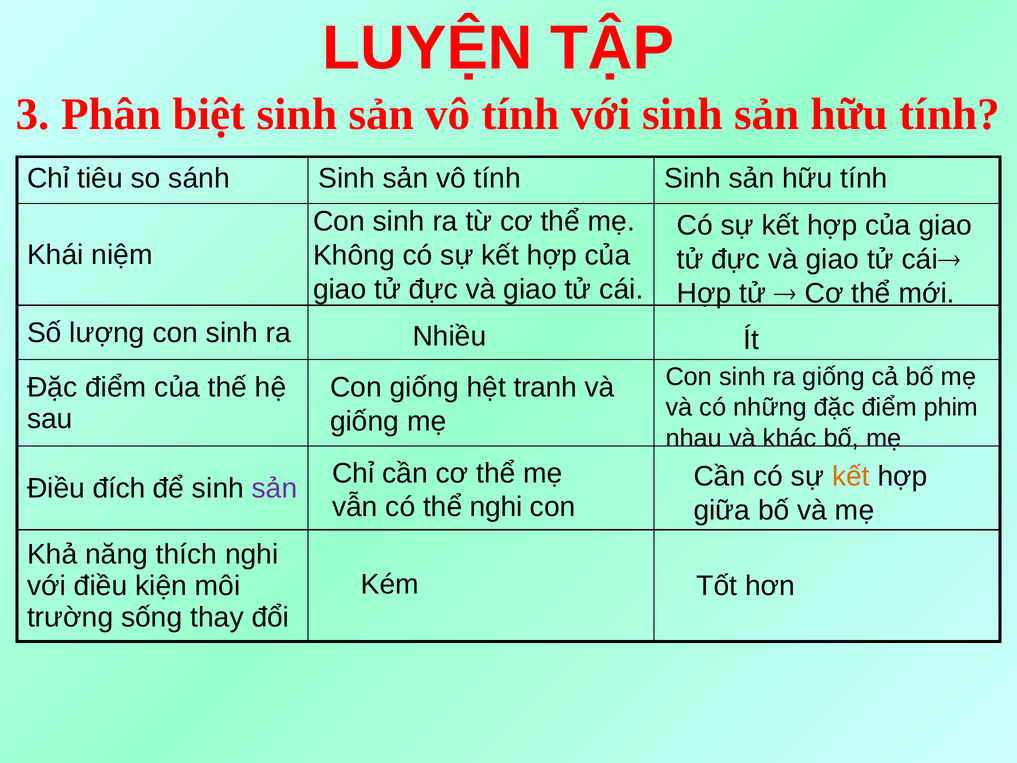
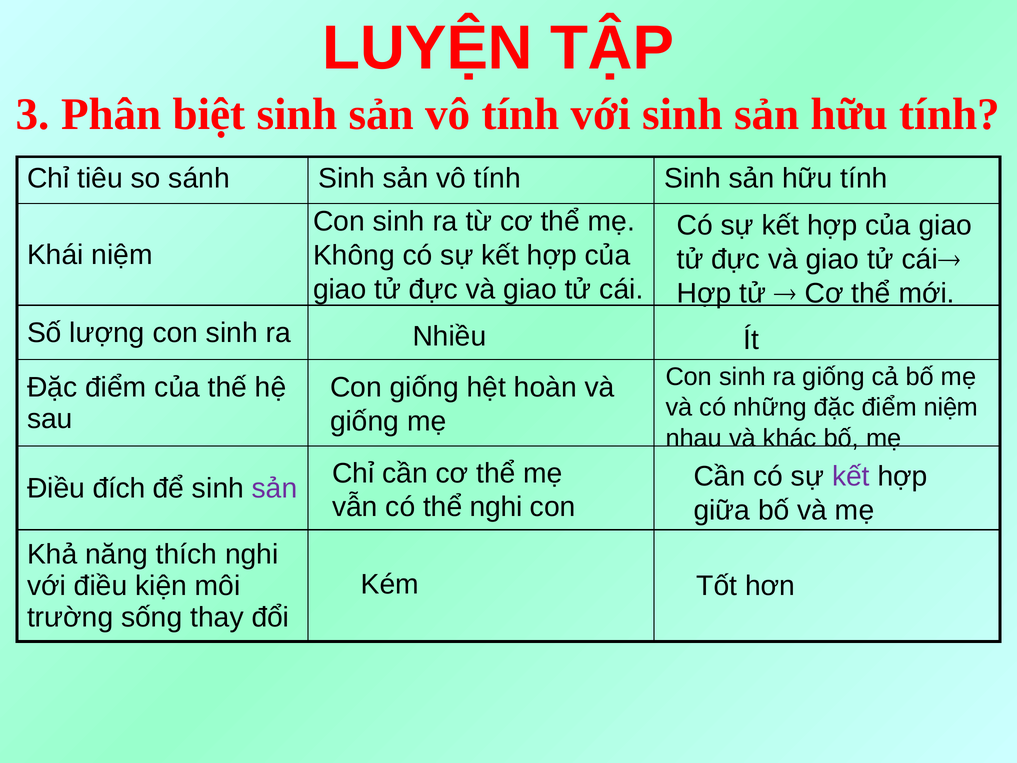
tranh: tranh -> hoàn (545, 387)
điểm phim: phim -> niệm (951, 407)
kết colour: orange -> purple (851, 476)
